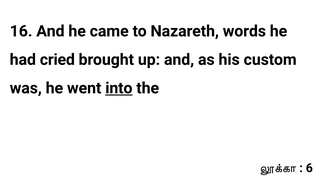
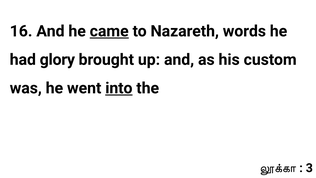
came underline: none -> present (109, 31)
cried: cried -> glory (57, 60)
6: 6 -> 3 (309, 168)
